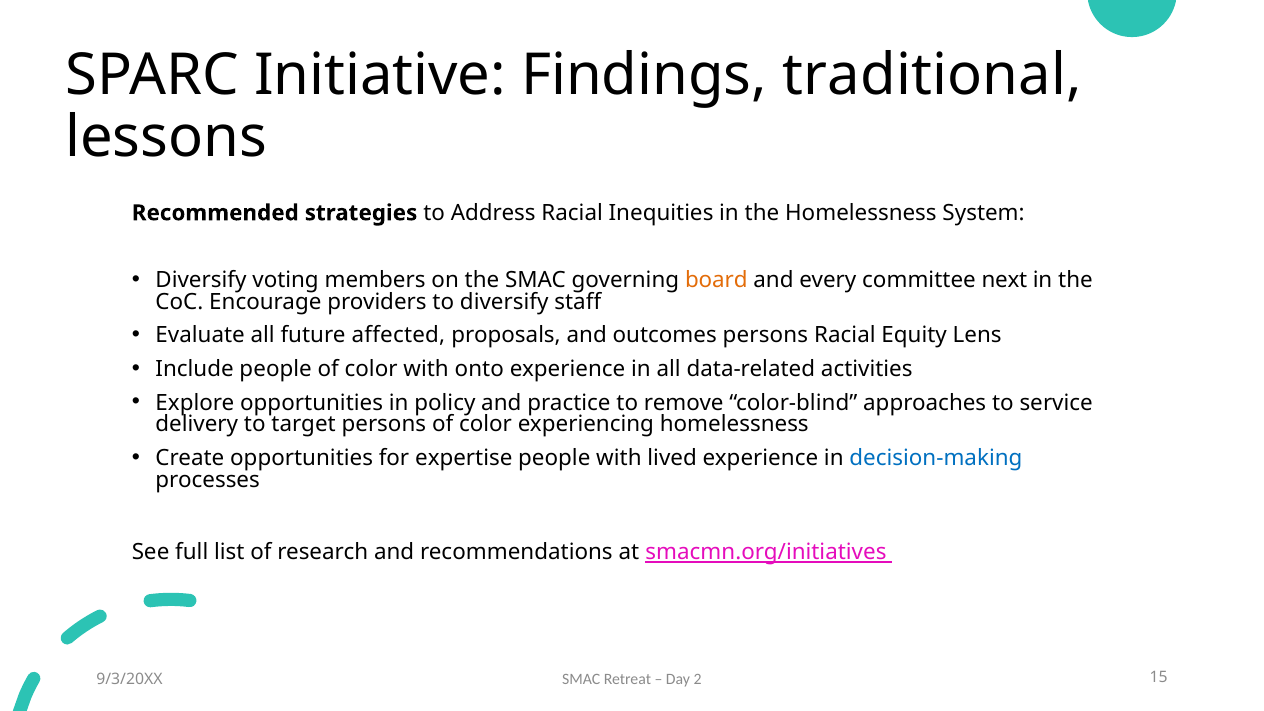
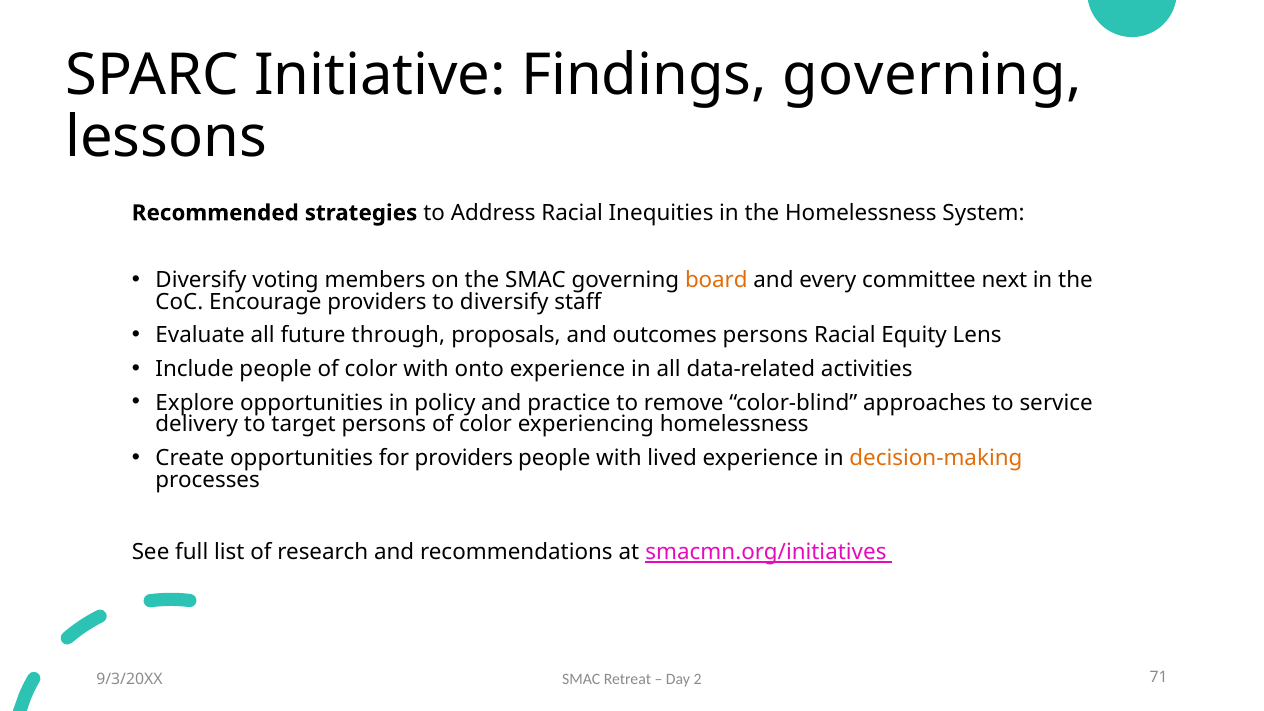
Findings traditional: traditional -> governing (932, 75)
affected: affected -> through (398, 335)
for expertise: expertise -> providers (464, 458)
decision-making colour: blue -> orange (936, 458)
15: 15 -> 71 (1159, 678)
